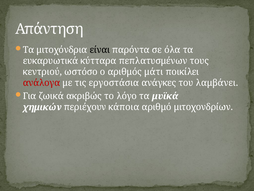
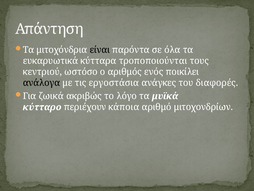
πεπλατυσμένων: πεπλατυσμένων -> τροποποιούνται (153, 61)
μάτι: μάτι -> ενός (154, 72)
ανάλογα colour: red -> black (41, 83)
λαμβάνει: λαμβάνει -> διαφορές (217, 83)
χημικών: χημικών -> κύτταρο (42, 107)
